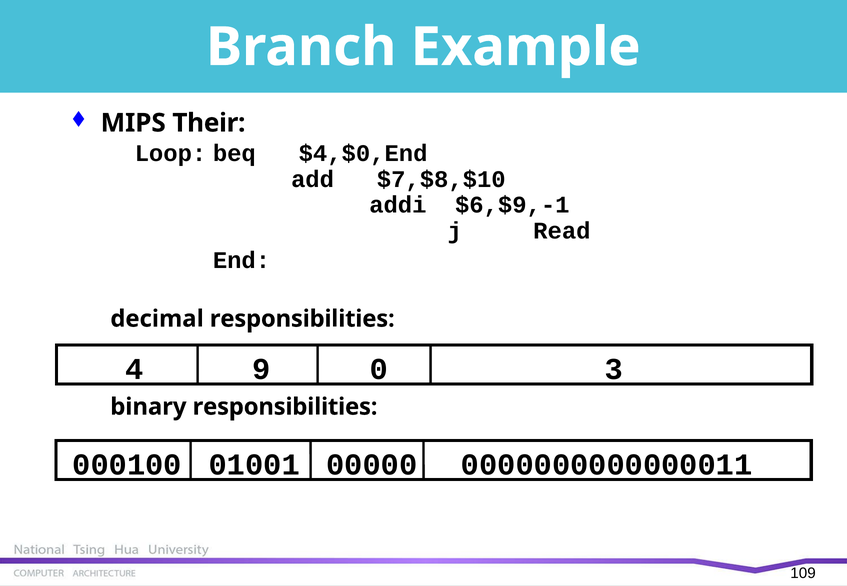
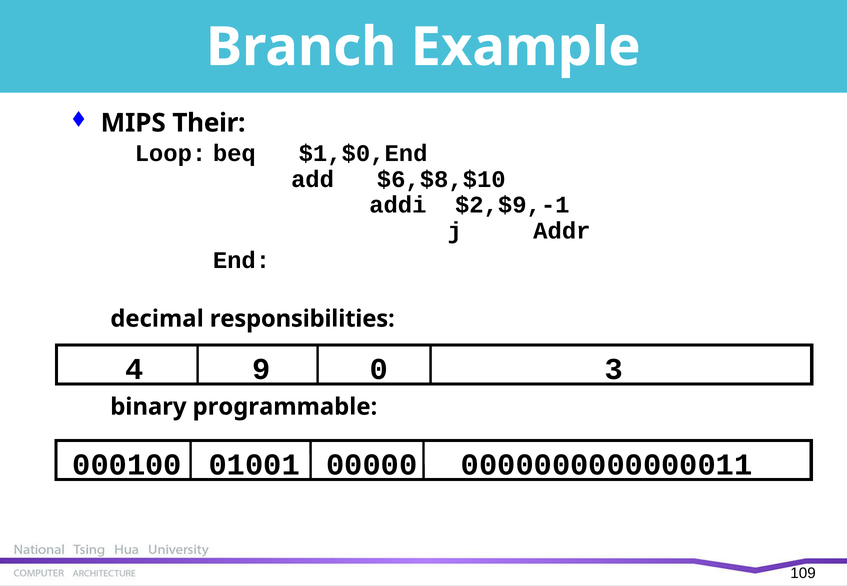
$4,$0,End: $4,$0,End -> $1,$0,End (363, 154)
$7,$8,$10: $7,$8,$10 -> $6,$8,$10 (441, 179)
$6,$9,-1: $6,$9,-1 -> $2,$9,-1 (512, 205)
Read: Read -> Addr (562, 231)
binary responsibilities: responsibilities -> programmable (285, 407)
